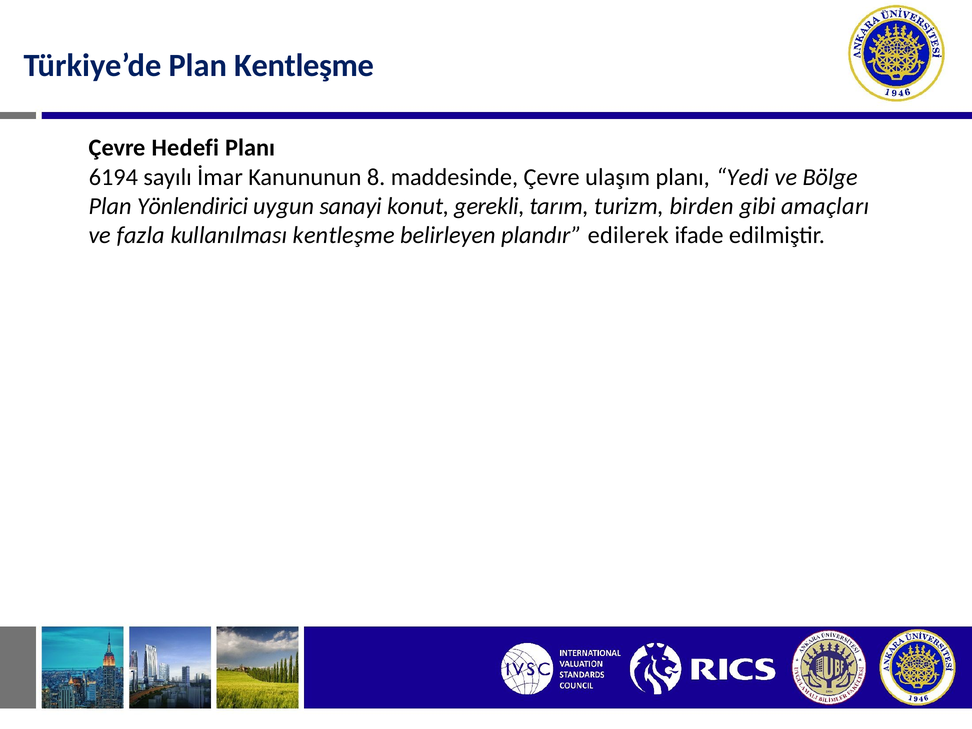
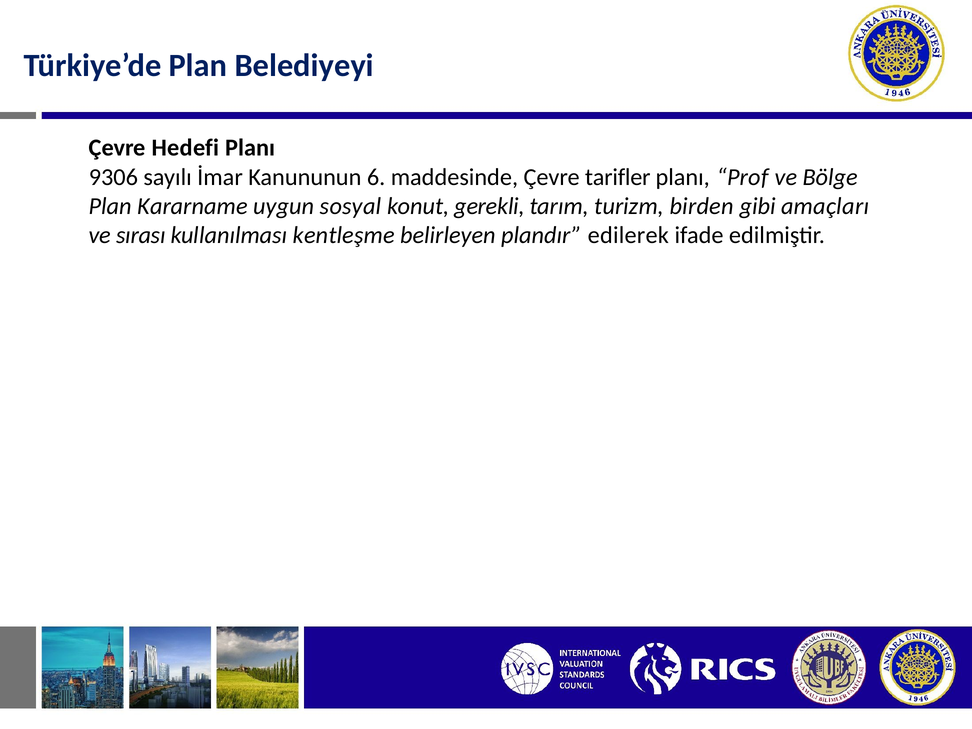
Plan Kentleşme: Kentleşme -> Belediyeyi (304, 65)
6194: 6194 -> 9306 (113, 177)
8: 8 -> 6 (376, 177)
ulaşım: ulaşım -> tarifler (618, 177)
Yedi: Yedi -> Prof (743, 177)
Yönlendirici: Yönlendirici -> Kararname (193, 206)
sanayi: sanayi -> sosyal (351, 206)
fazla: fazla -> sırası (141, 235)
